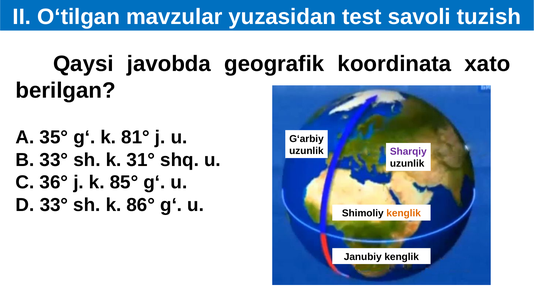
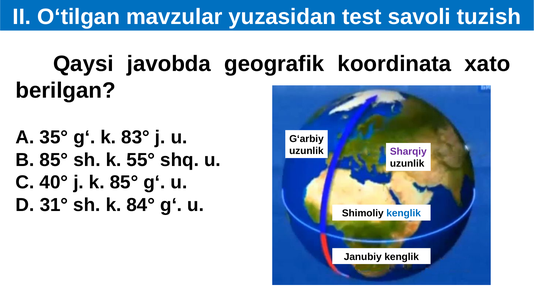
81°: 81° -> 83° (136, 138)
В 33°: 33° -> 85° (54, 160)
31°: 31° -> 55° (141, 160)
36°: 36° -> 40° (54, 183)
D 33°: 33° -> 31° (54, 205)
86°: 86° -> 84° (141, 205)
kenglik colour: orange -> blue (404, 214)
